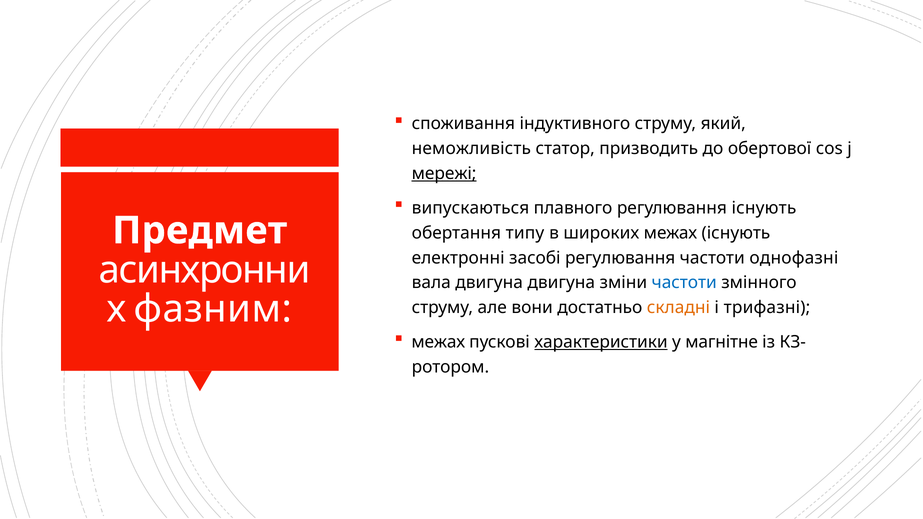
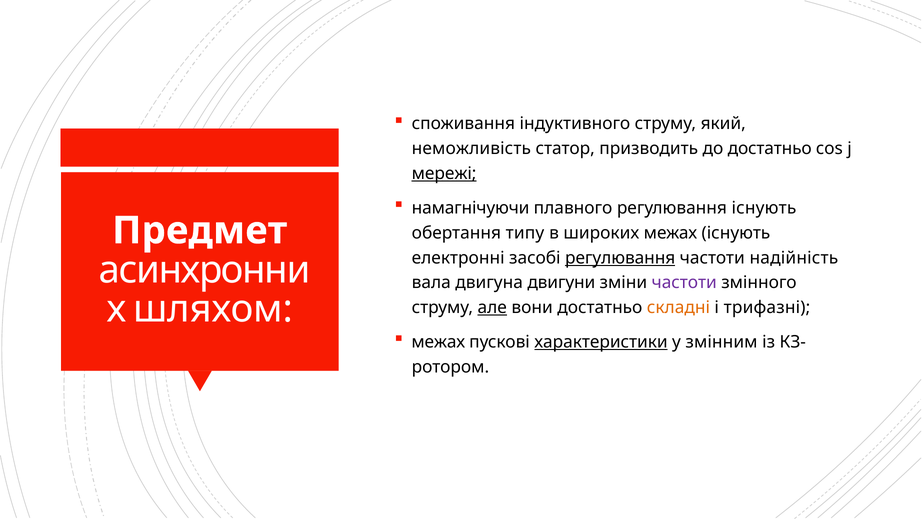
до обертової: обертової -> достатньо (770, 149)
випускаються: випускаються -> намагнічуючи (471, 208)
регулювання underline: none -> present (620, 258)
однофазні: однофазні -> надійність (794, 258)
двигуна двигуна: двигуна -> двигуни (561, 283)
частоти colour: blue -> purple (684, 283)
фазним: фазним -> шляхом (213, 309)
але underline: none -> present (492, 308)
магнітне: магнітне -> змінним (721, 342)
